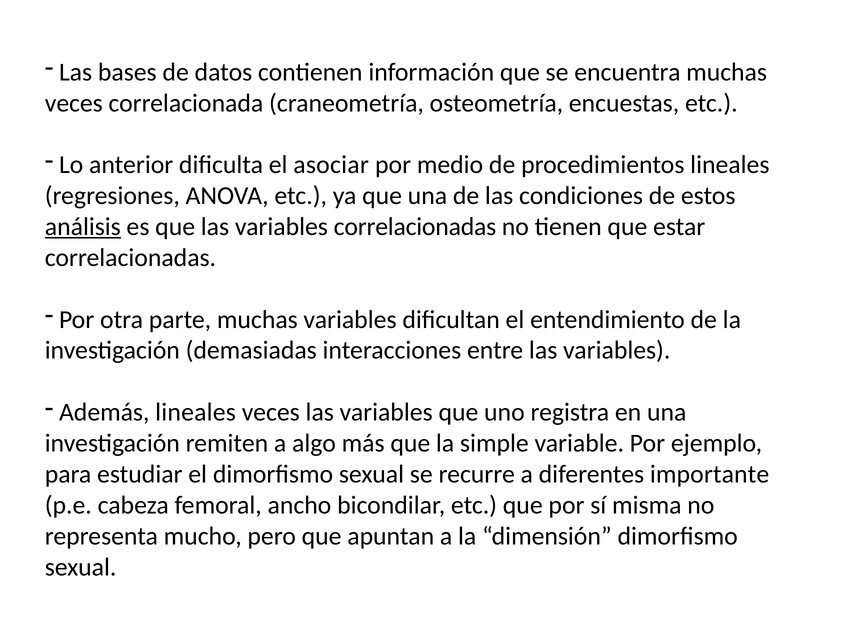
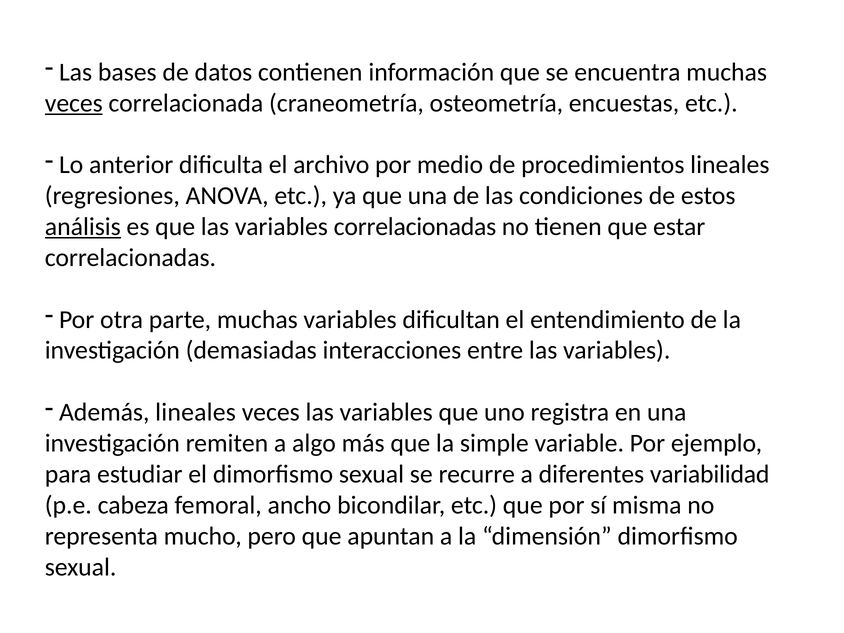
veces underline: none -> present (74, 103)
asociar: asociar -> archivo (331, 165)
importante: importante -> variabilidad (710, 474)
